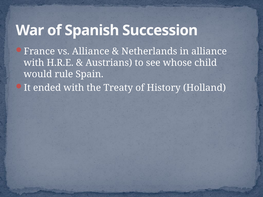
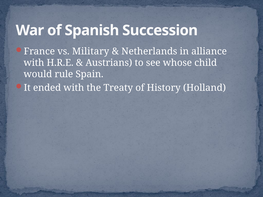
vs Alliance: Alliance -> Military (91, 51)
